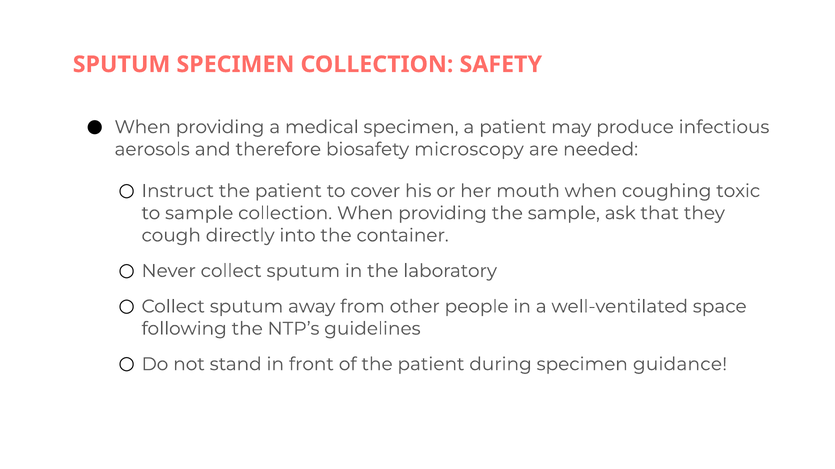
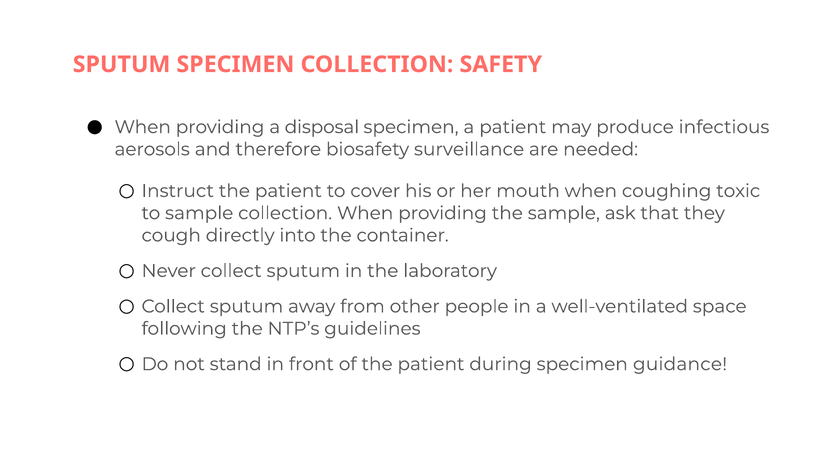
medical: medical -> disposal (322, 127)
microscopy: microscopy -> surveillance (469, 150)
